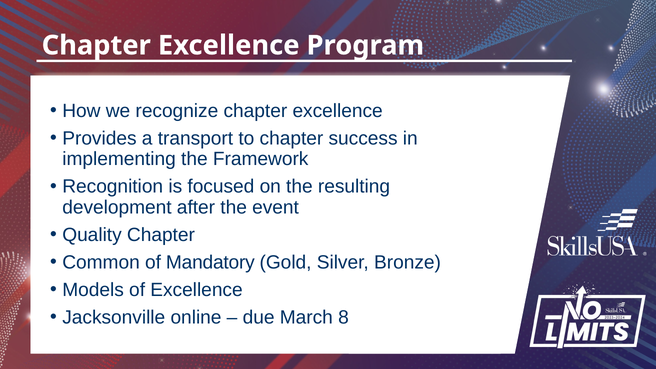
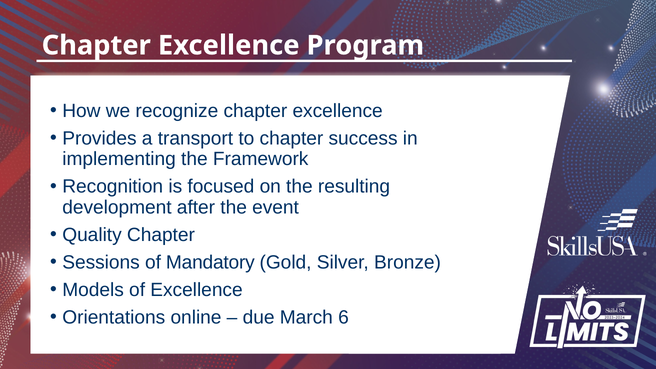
Common: Common -> Sessions (101, 262)
Jacksonville: Jacksonville -> Orientations (114, 317)
8: 8 -> 6 (343, 317)
